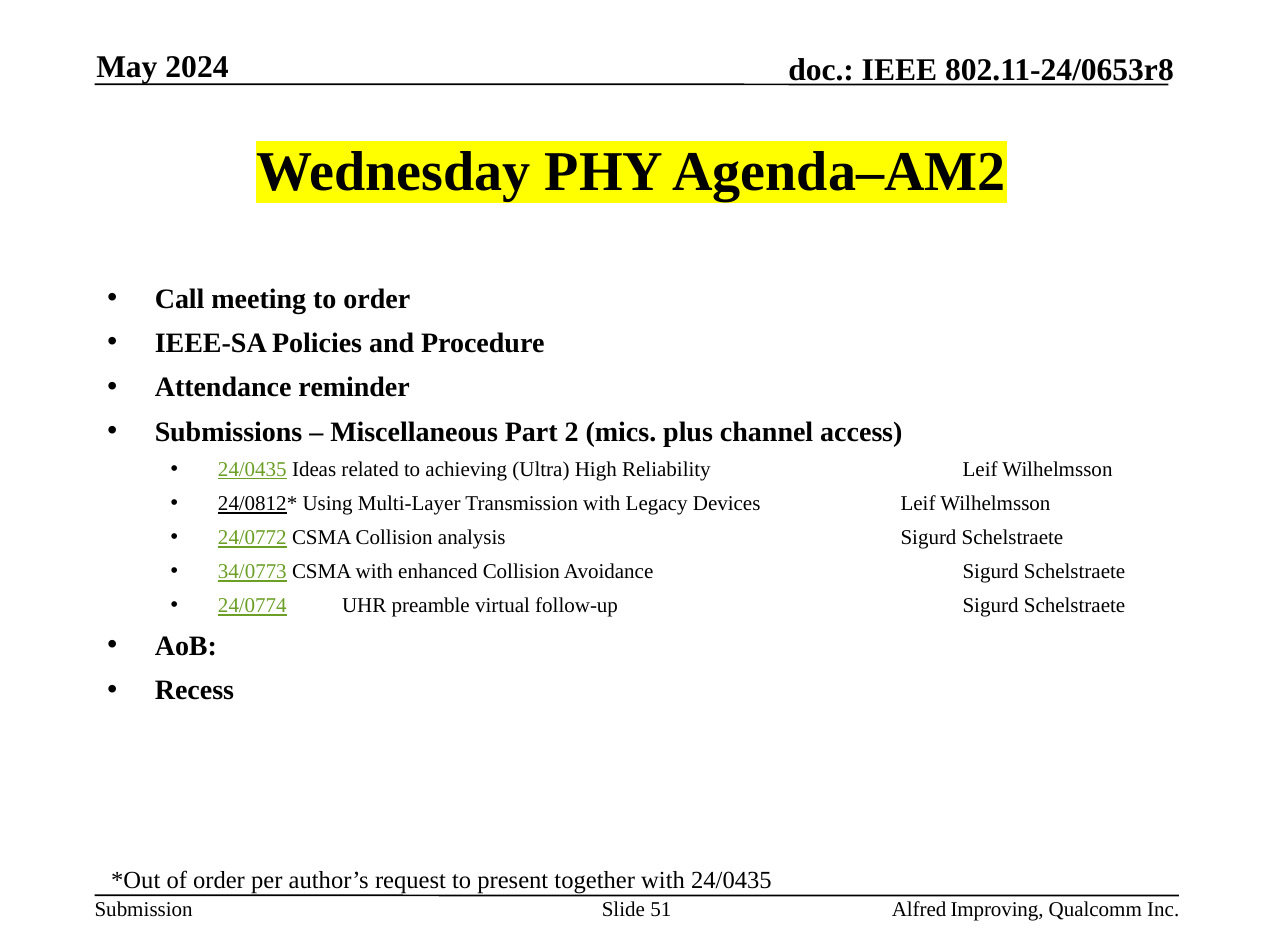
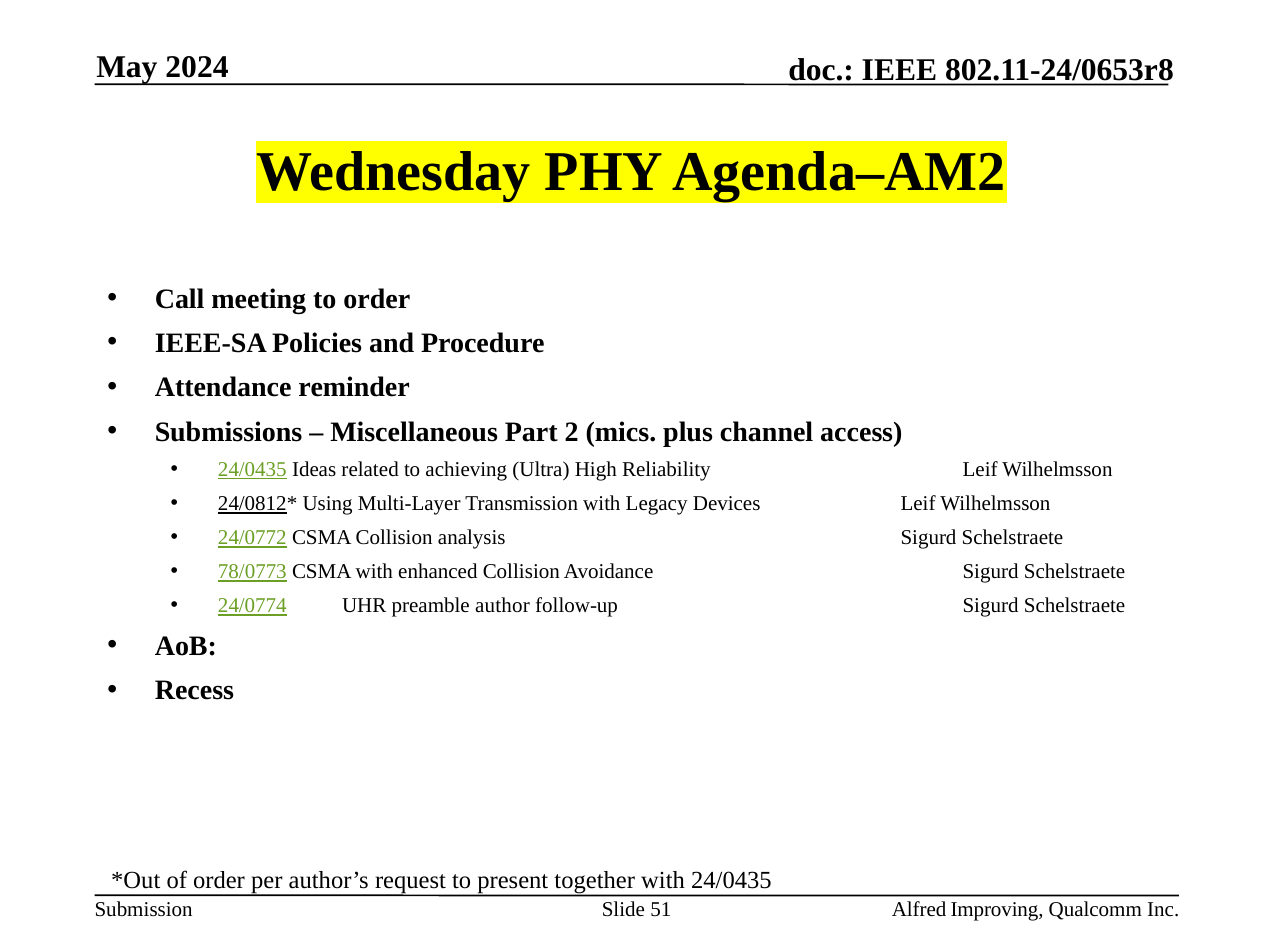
34/0773: 34/0773 -> 78/0773 (252, 571)
virtual: virtual -> author (502, 605)
